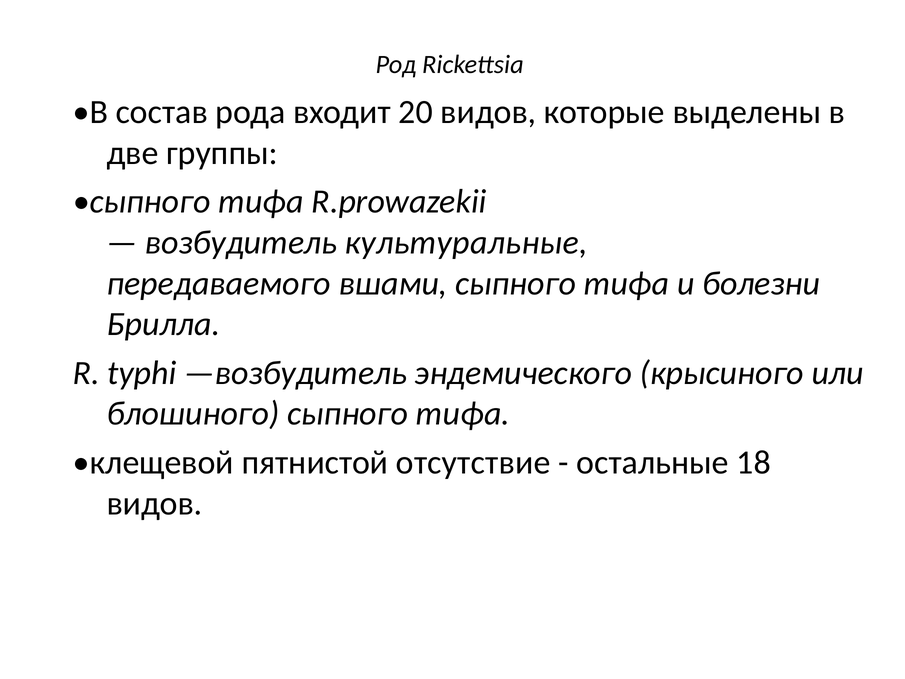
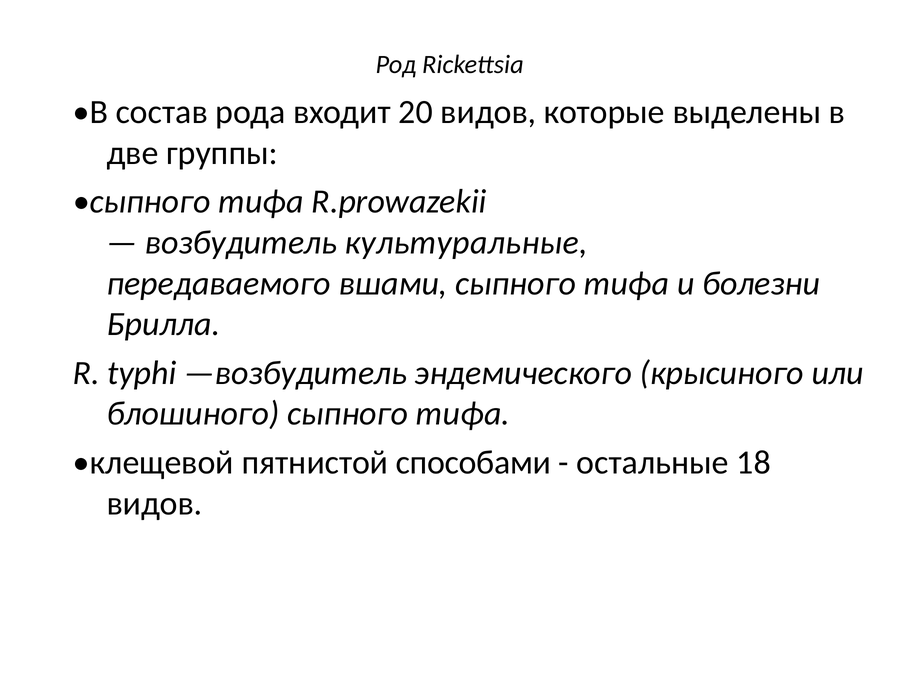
отсутствие: отсутствие -> способами (473, 462)
